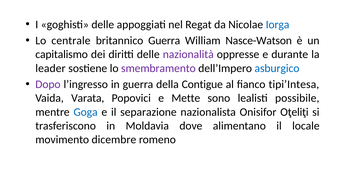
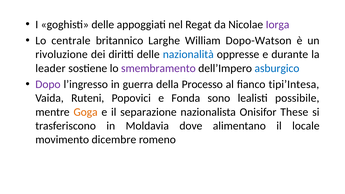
Iorga colour: blue -> purple (278, 25)
britannico Guerra: Guerra -> Larghe (164, 41)
Nasce-Watson: Nasce-Watson -> Dopo-Watson (259, 41)
capitalismo: capitalismo -> rivoluzione (61, 54)
nazionalità colour: purple -> blue (188, 54)
Contigue: Contigue -> Processo (202, 84)
Varata: Varata -> Ruteni (88, 98)
Mette: Mette -> Fonda (186, 98)
Goga colour: blue -> orange (86, 112)
Oţeliţi: Oţeliţi -> These (294, 112)
